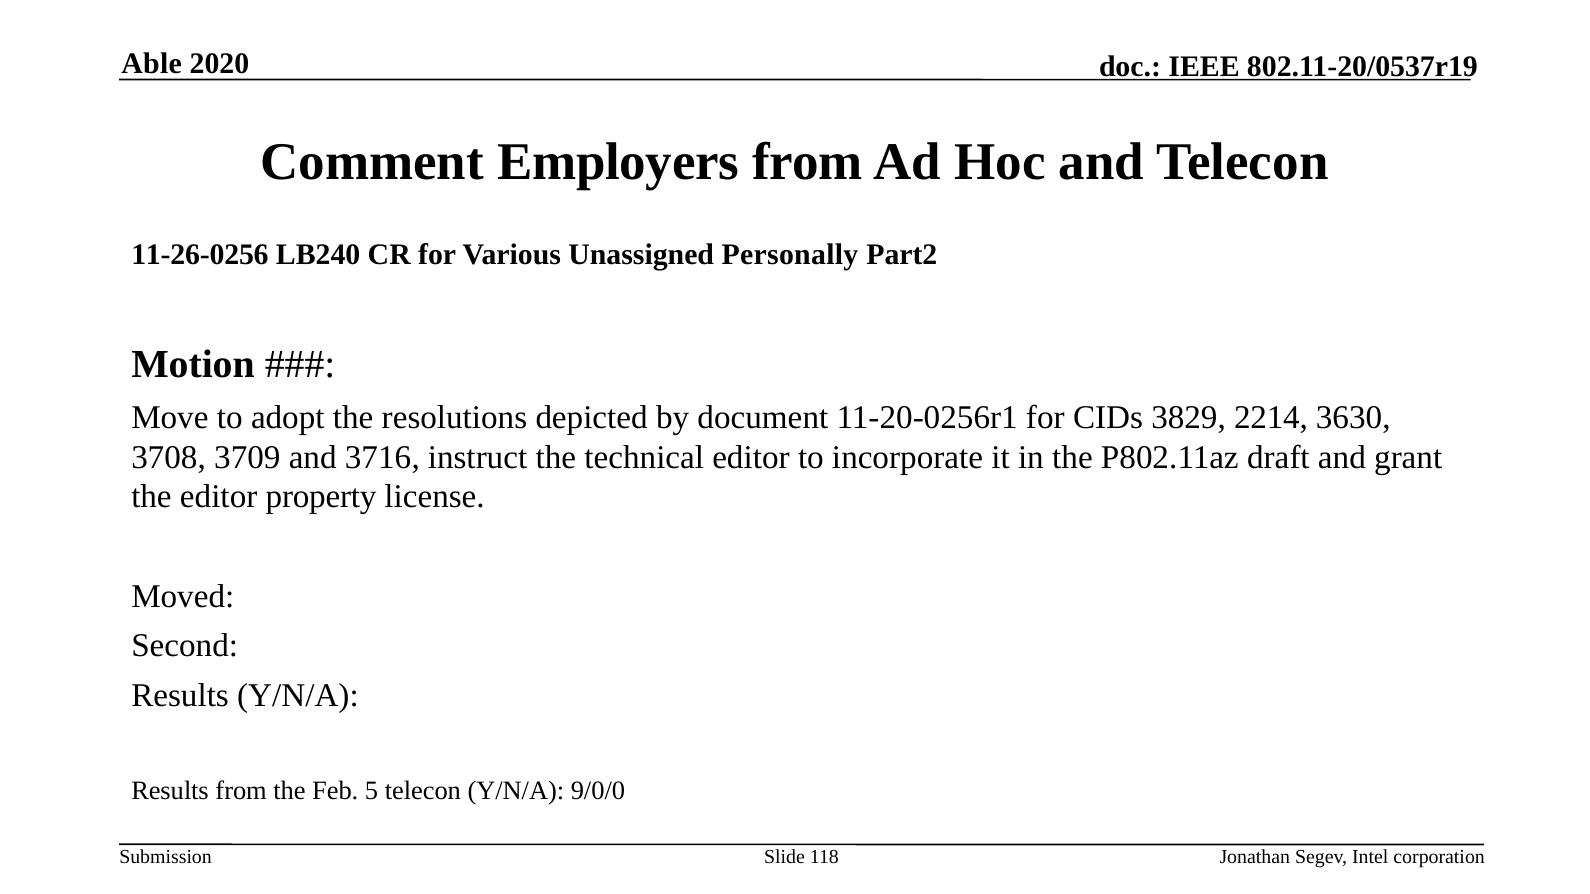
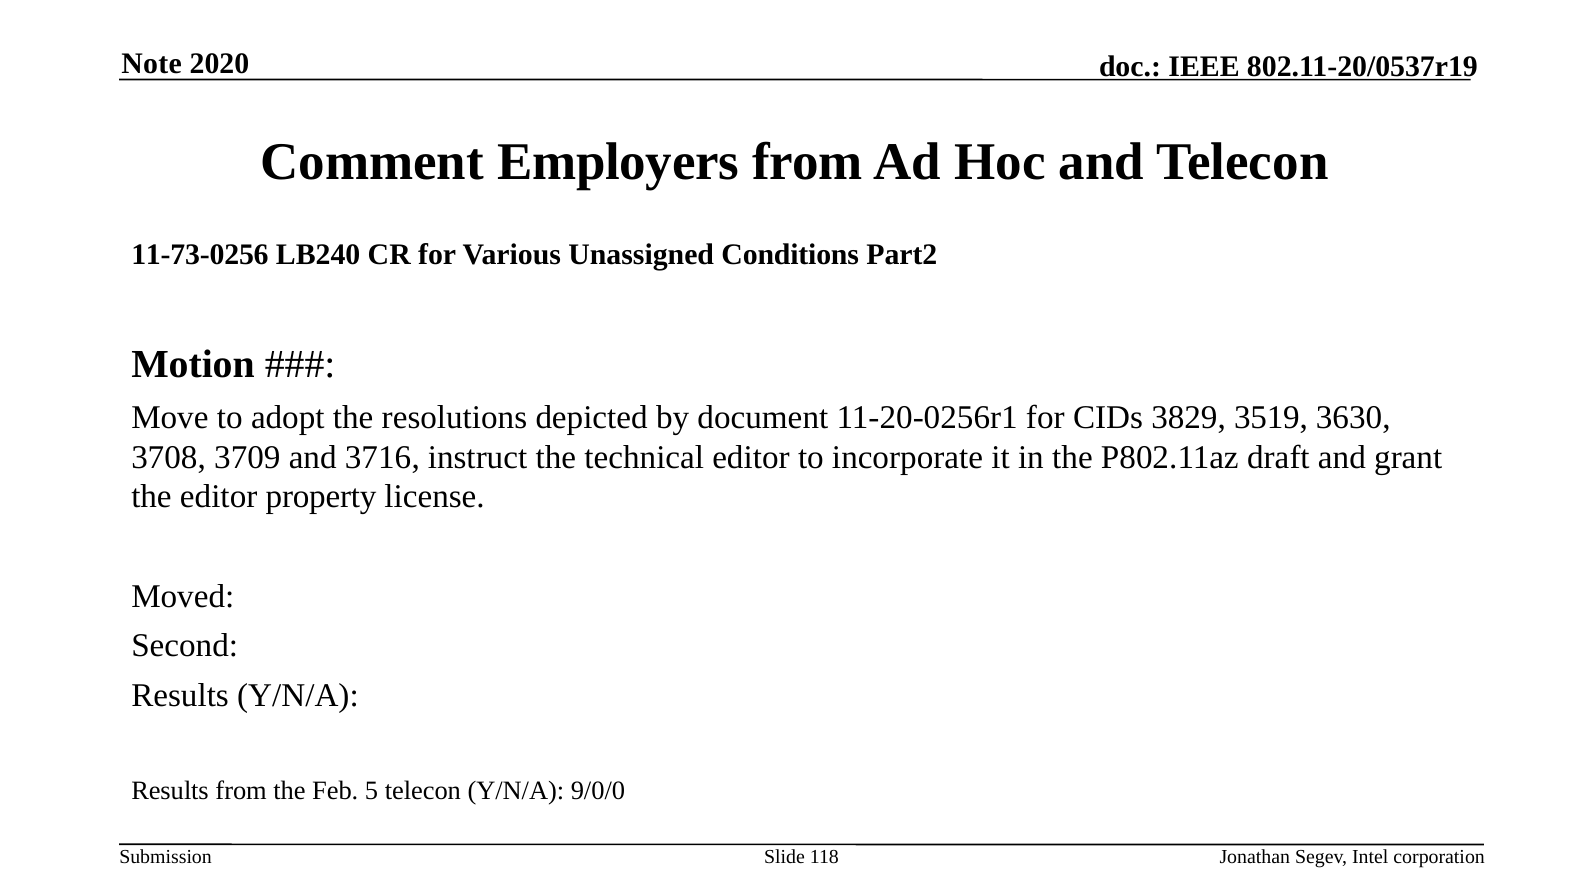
Able: Able -> Note (152, 63)
11-26-0256: 11-26-0256 -> 11-73-0256 (200, 254)
Personally: Personally -> Conditions (790, 254)
2214: 2214 -> 3519 (1271, 418)
